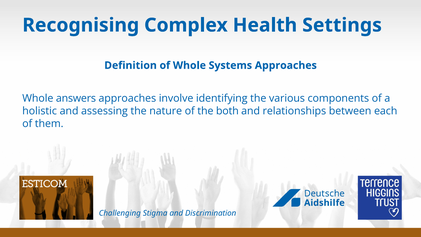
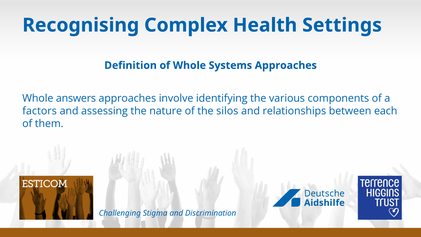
holistic: holistic -> factors (40, 111)
both: both -> silos (227, 111)
